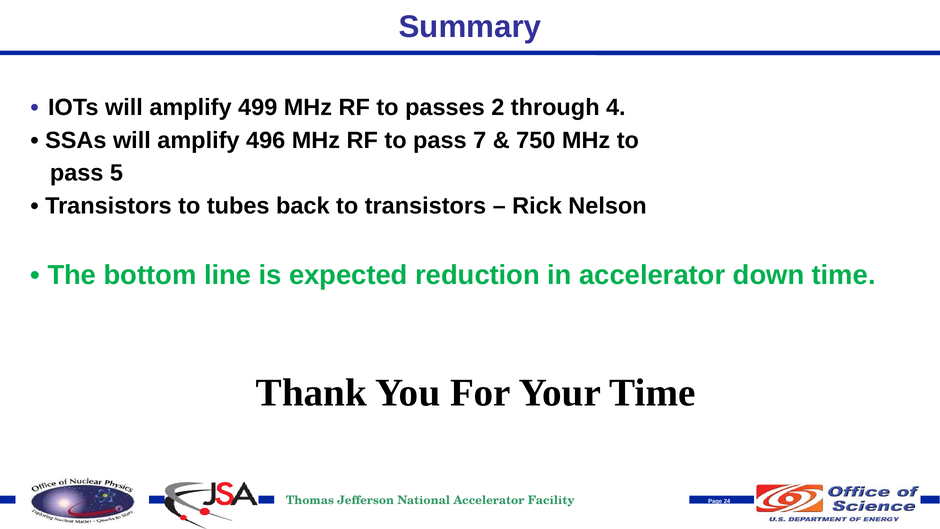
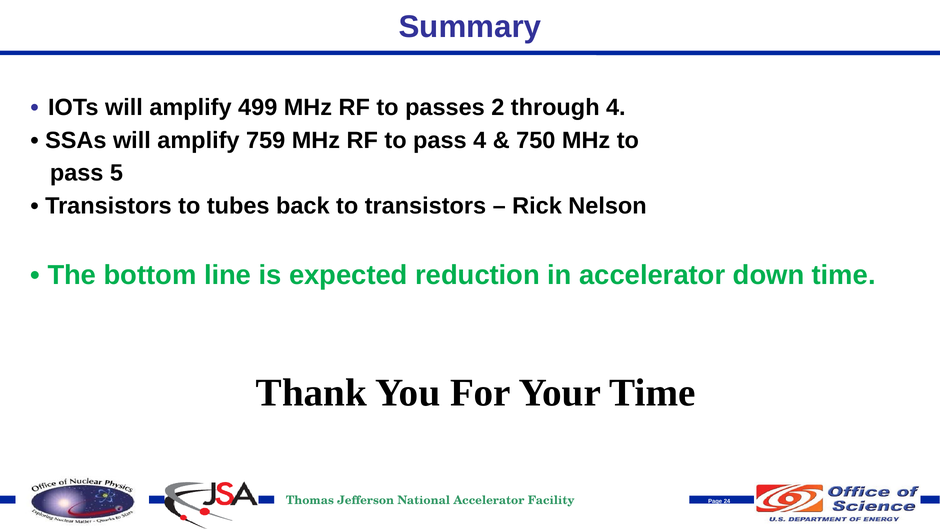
496: 496 -> 759 (266, 140)
pass 7: 7 -> 4 (480, 140)
